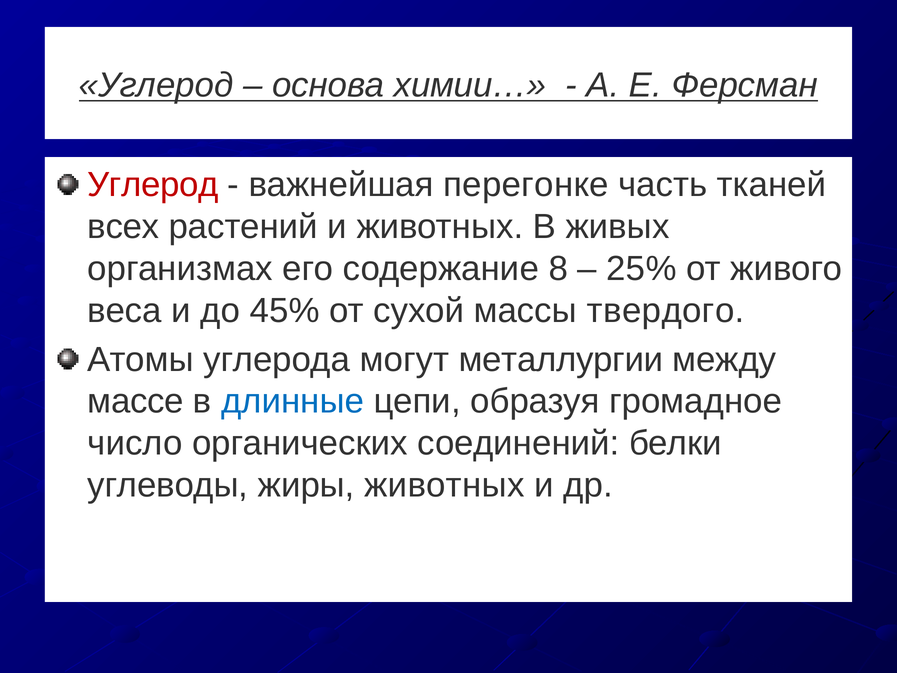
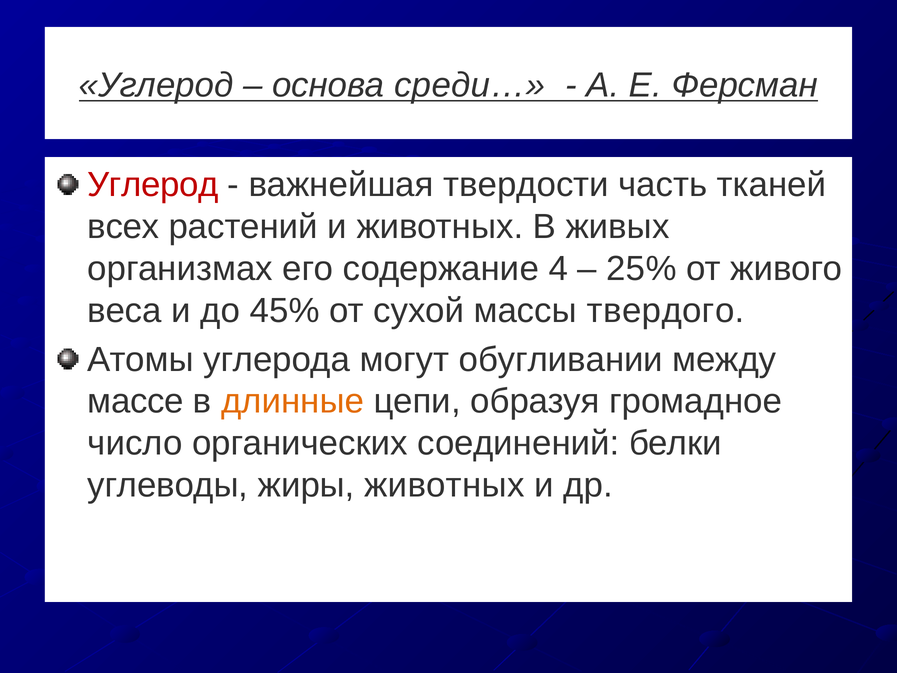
химии…: химии… -> среди… (470, 85)
перегонке: перегонке -> твердости (526, 185)
8: 8 -> 4 (558, 269)
металлургии: металлургии -> обугливании (561, 359)
длинные colour: blue -> orange (293, 401)
